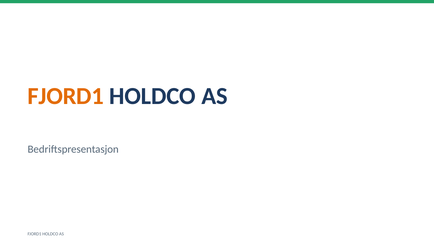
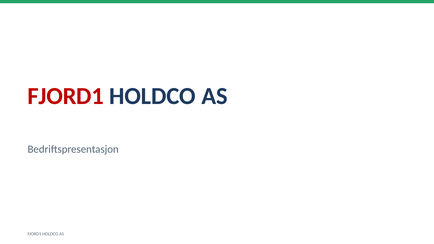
FJORD1 colour: orange -> red (66, 96)
